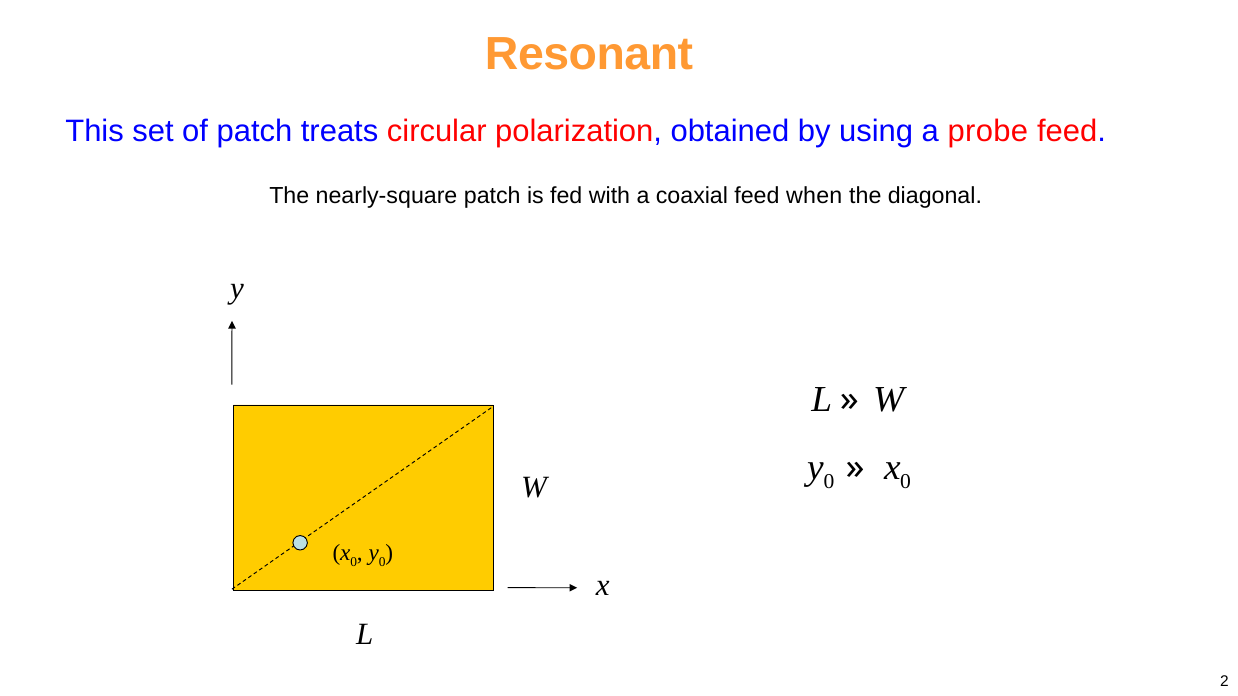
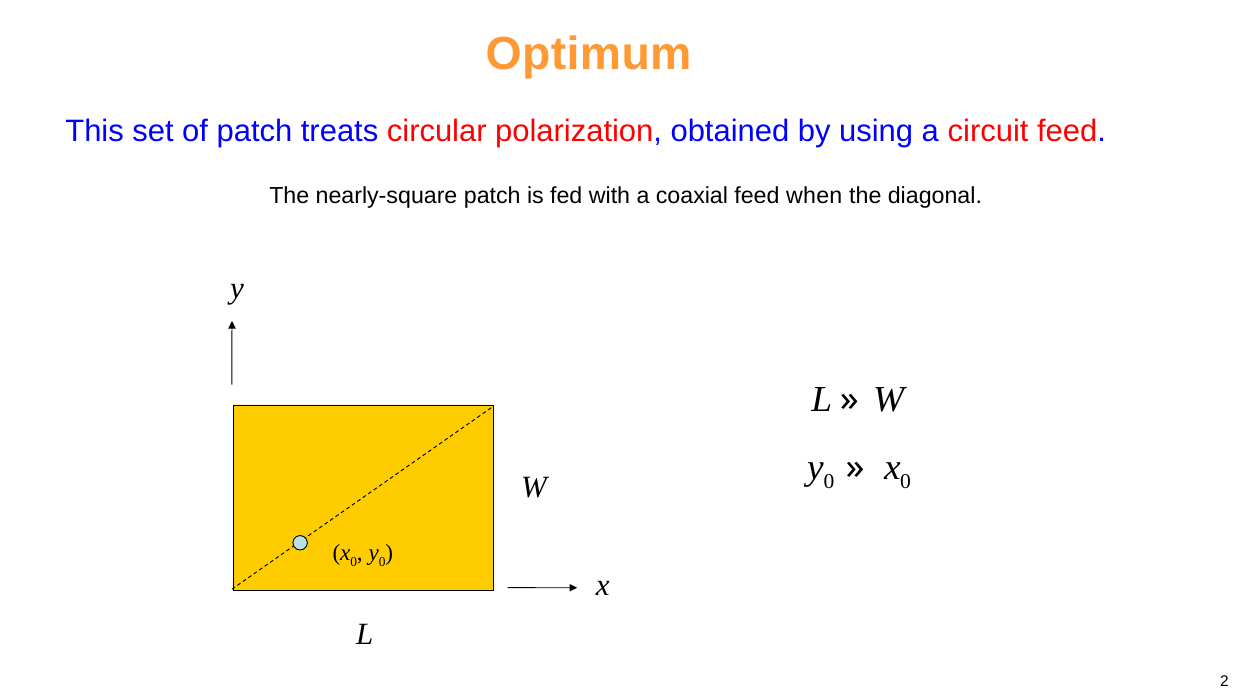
Resonant: Resonant -> Optimum (589, 54)
probe: probe -> circuit (988, 131)
